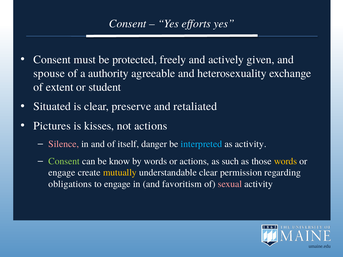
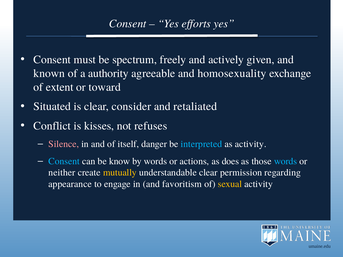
protected: protected -> spectrum (135, 60)
spouse: spouse -> known (49, 73)
heterosexuality: heterosexuality -> homosexuality (232, 73)
student: student -> toward (105, 87)
preserve: preserve -> consider (131, 107)
Pictures: Pictures -> Conflict (52, 126)
not actions: actions -> refuses (151, 126)
Consent colour: light green -> light blue (64, 161)
such: such -> does (230, 161)
words colour: yellow -> light blue (286, 161)
engage: engage -> neither (62, 173)
obligations: obligations -> appearance (70, 184)
sexual colour: pink -> yellow (230, 184)
